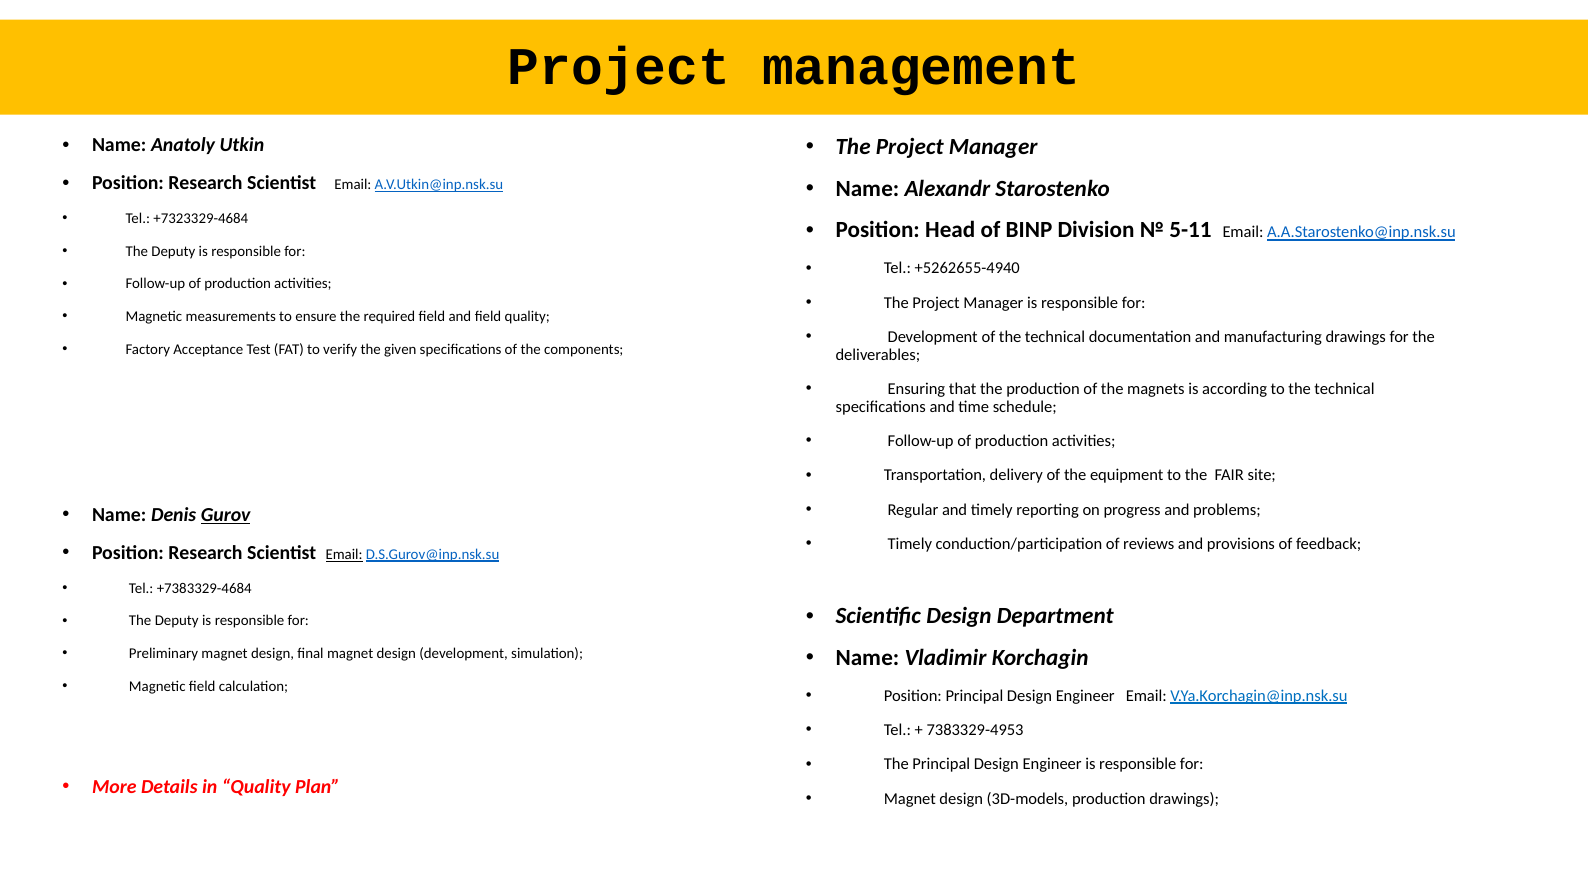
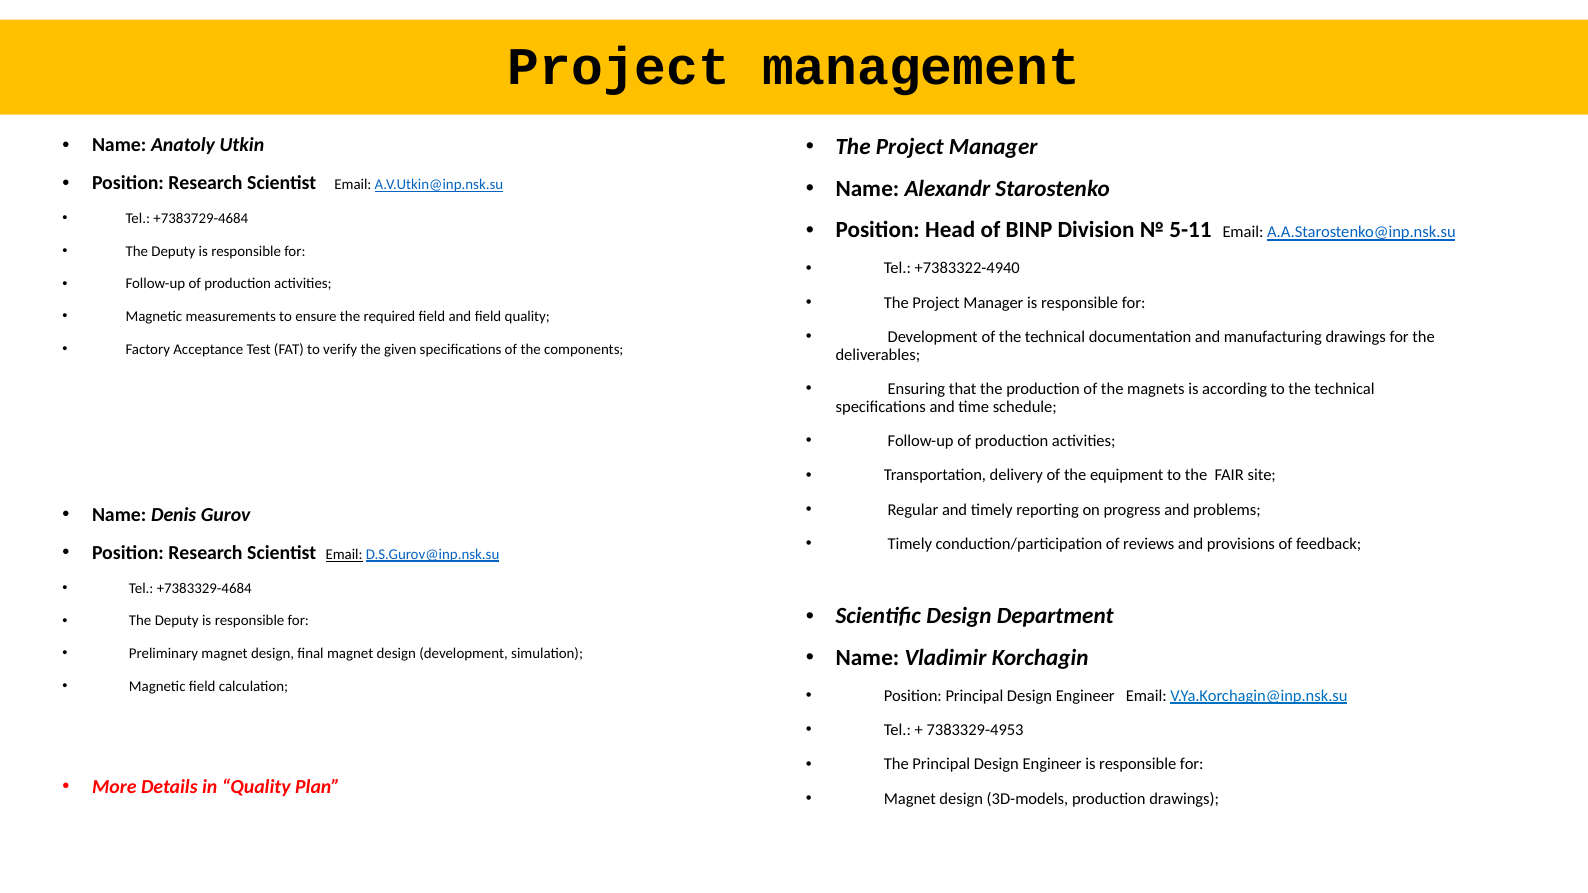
+7323329-4684: +7323329-4684 -> +7383729-4684 (201, 219)
+5262655-4940: +5262655-4940 -> +7383322-4940 (967, 268)
Gurov underline: present -> none (226, 515)
